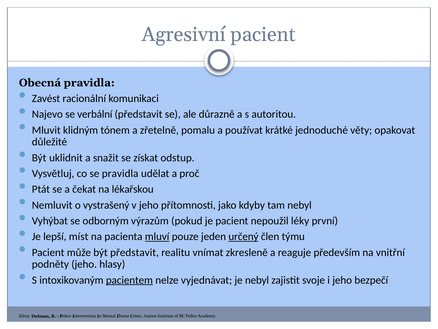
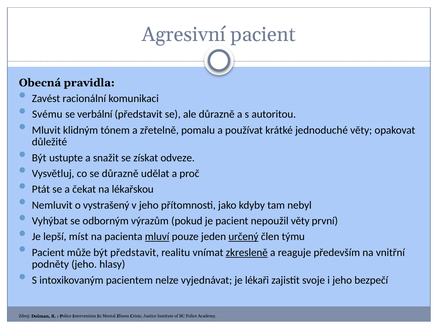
Najevo: Najevo -> Svému (47, 114)
uklidnit: uklidnit -> ustupte (66, 158)
odstup: odstup -> odveze (178, 158)
se pravidla: pravidla -> důrazně (120, 173)
nepoužil léky: léky -> věty (300, 221)
zkresleně underline: none -> present (247, 252)
pacientem underline: present -> none (129, 280)
je nebyl: nebyl -> lékaři (257, 280)
